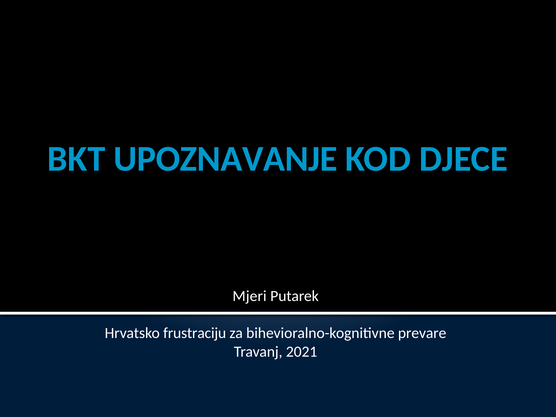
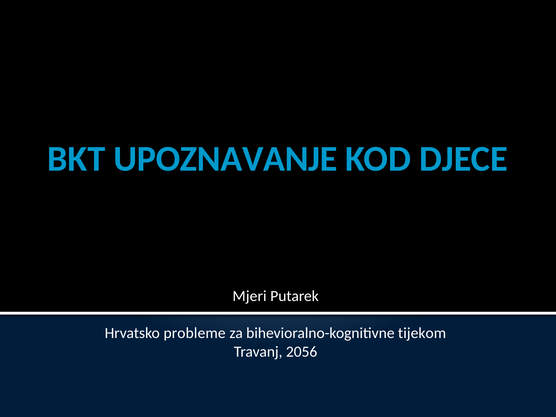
frustraciju: frustraciju -> probleme (195, 333)
prevare: prevare -> tijekom (422, 333)
2021: 2021 -> 2056 (302, 352)
